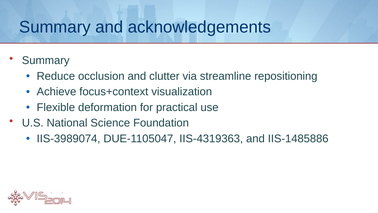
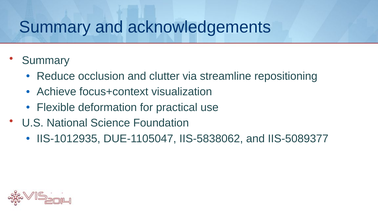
IIS-3989074: IIS-3989074 -> IIS-1012935 (69, 138)
IIS-4319363: IIS-4319363 -> IIS-5838062 (211, 138)
IIS-1485886: IIS-1485886 -> IIS-5089377 (298, 138)
